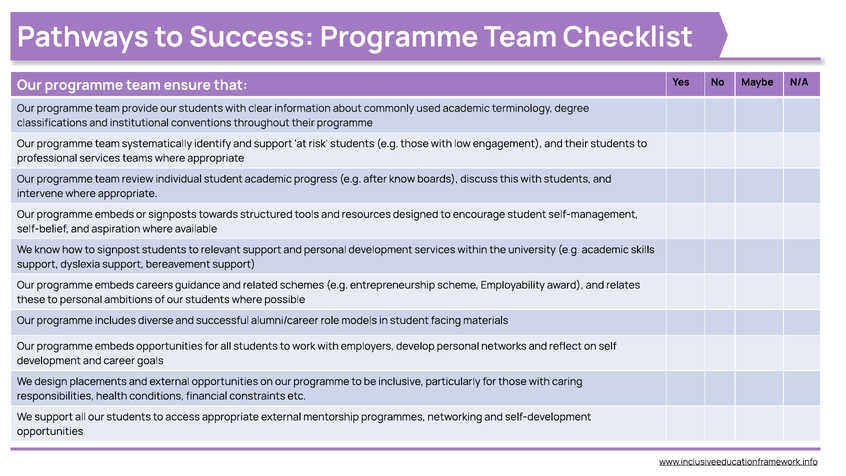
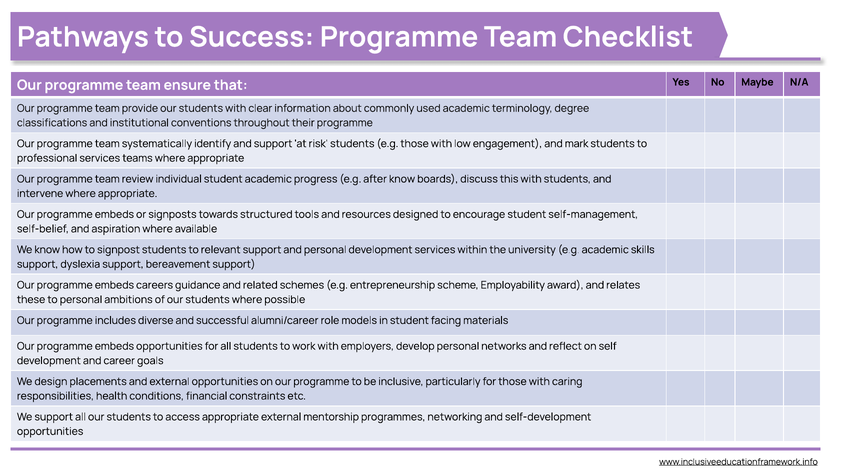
and their: their -> mark (577, 144)
